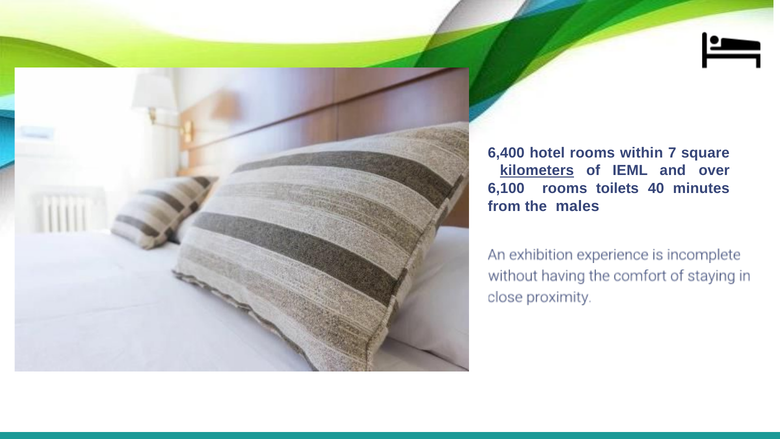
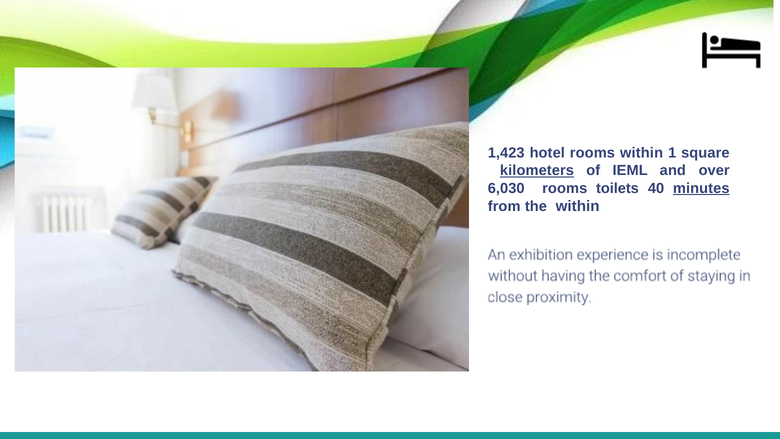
6,400: 6,400 -> 1,423 (506, 153)
7: 7 -> 1 (672, 153)
6,100: 6,100 -> 6,030 (506, 188)
minutes underline: none -> present (701, 188)
the males: males -> within (578, 206)
